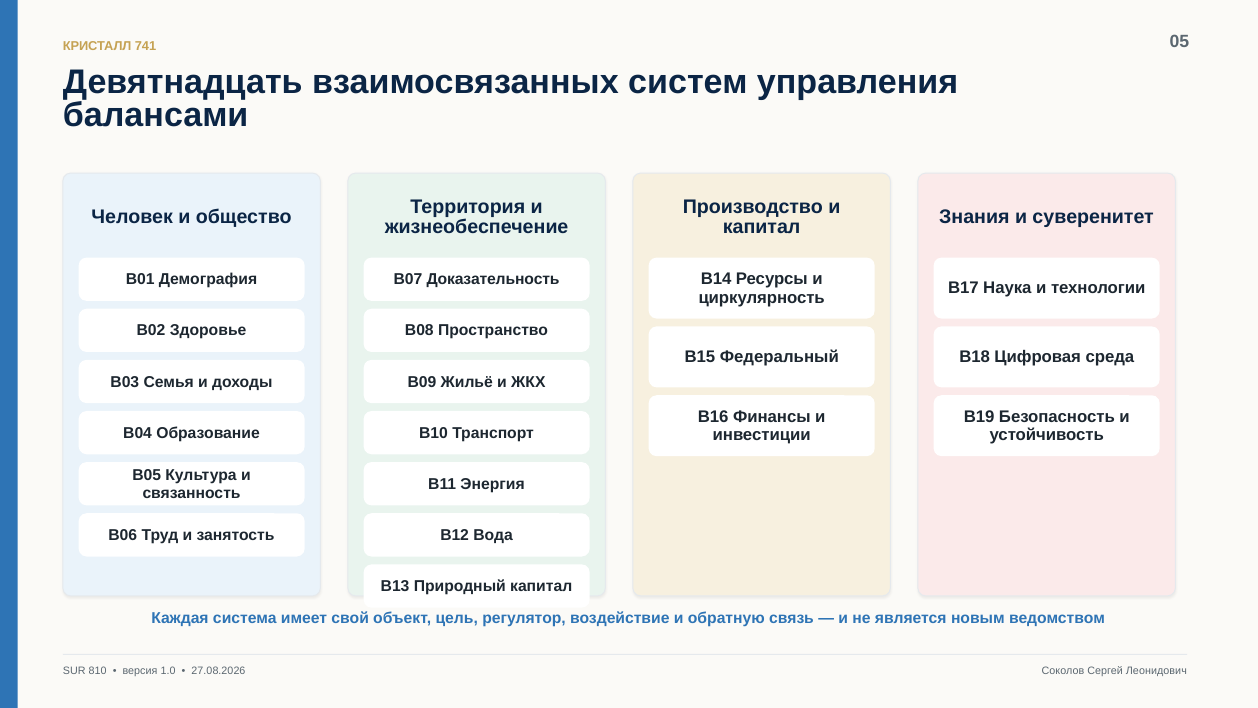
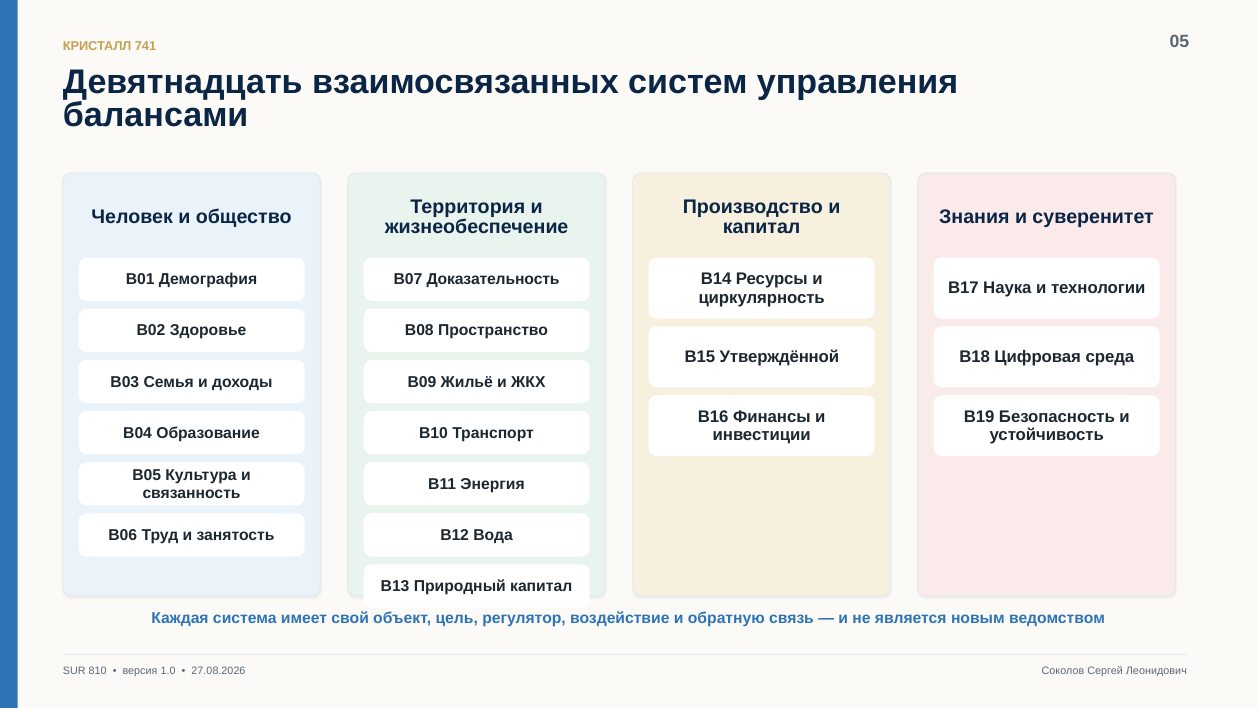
Федеральный: Федеральный -> Утверждённой (779, 357)
